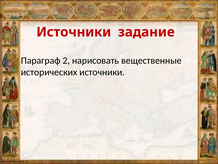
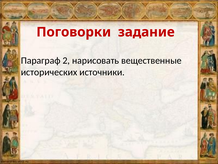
Источники: Источники -> Поговорки (74, 32)
